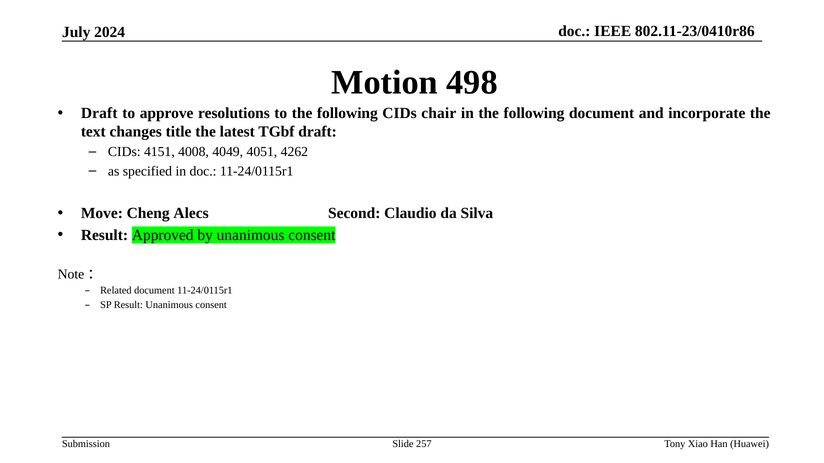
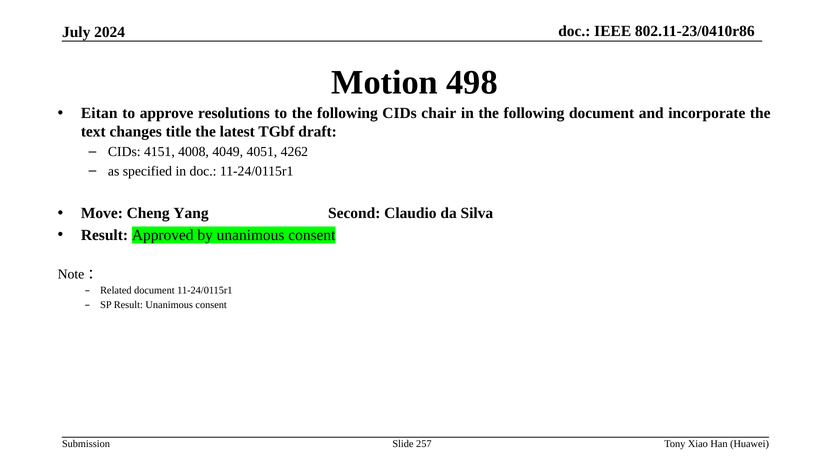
Draft: Draft -> Eitan (99, 113)
Alecs: Alecs -> Yang (191, 214)
